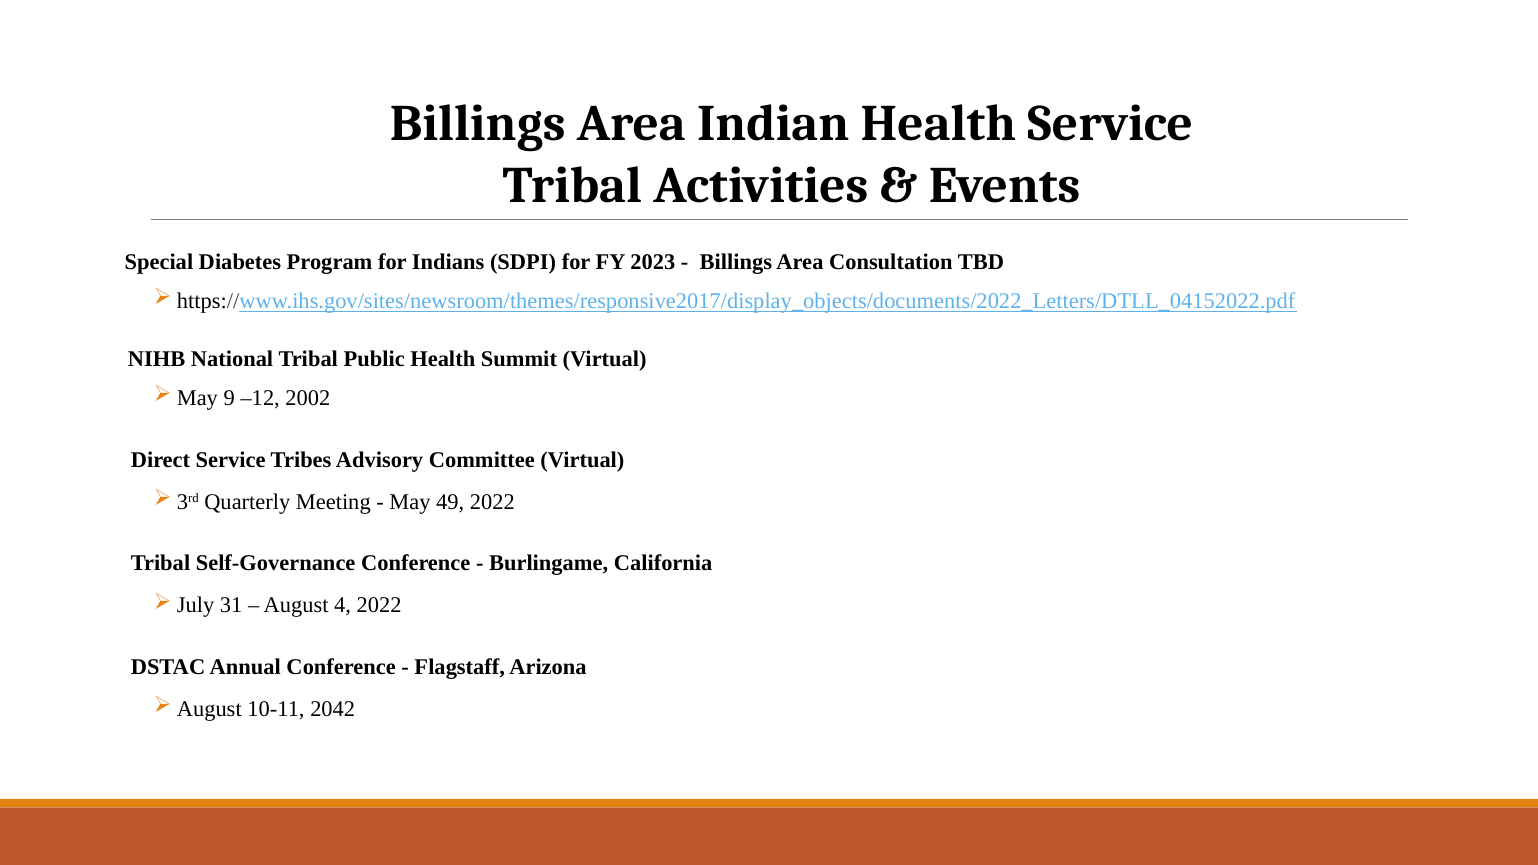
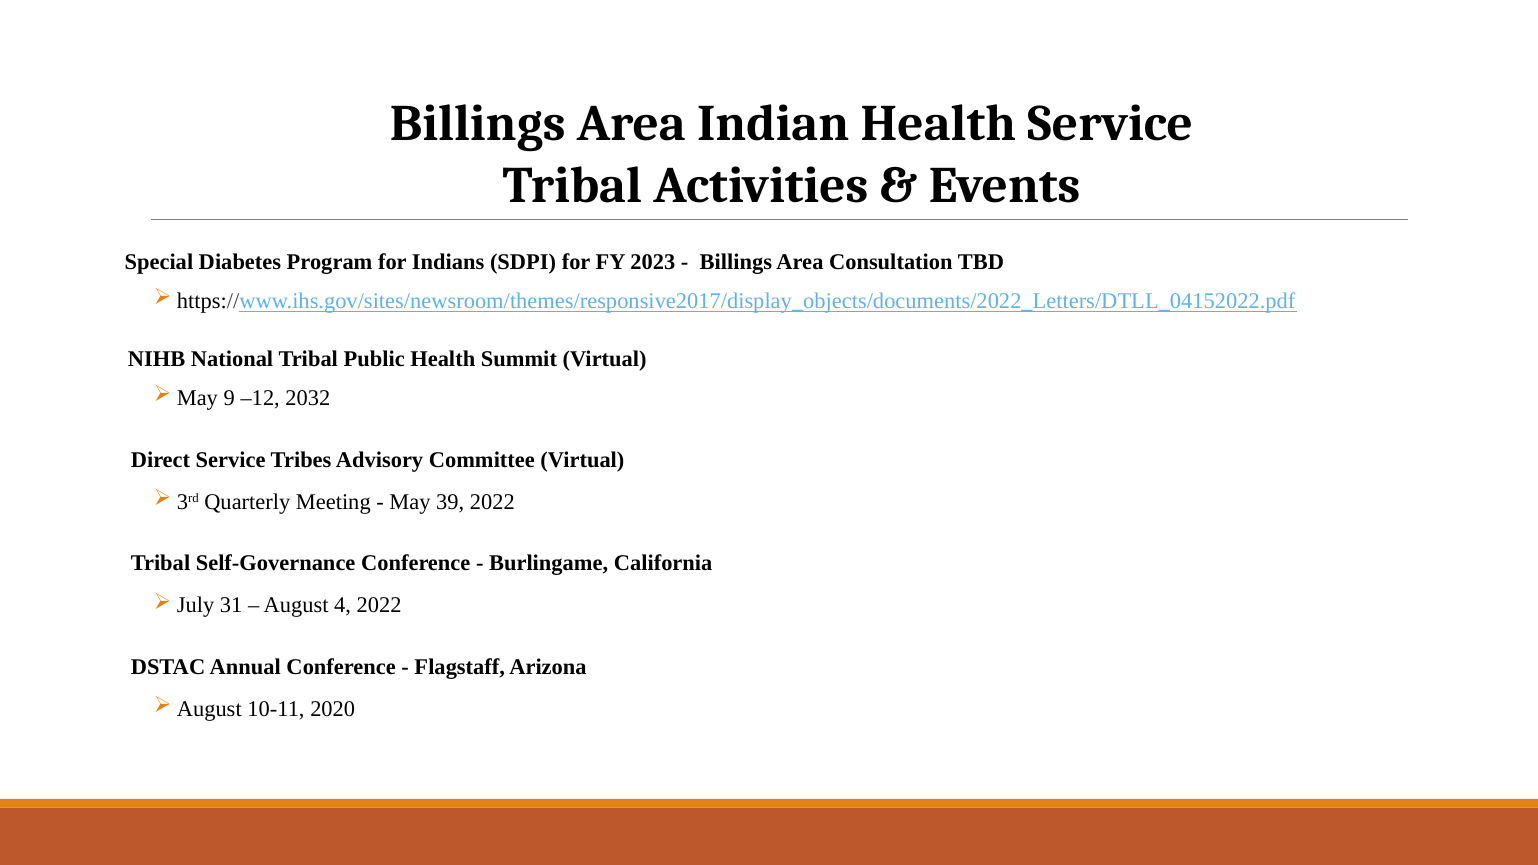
2002: 2002 -> 2032 (308, 398)
49: 49 -> 39 (450, 502)
2042: 2042 -> 2020 (333, 709)
